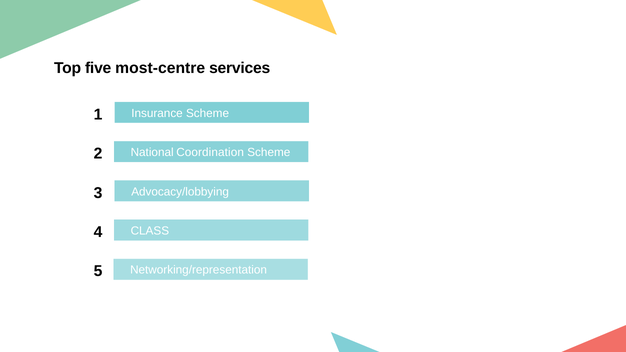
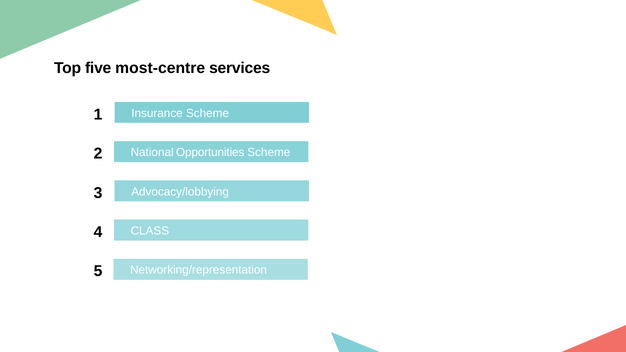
Coordination: Coordination -> Opportunities (210, 152)
